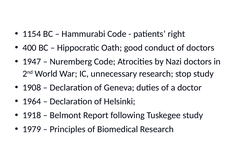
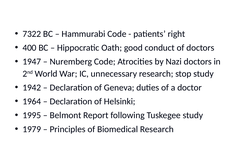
1154: 1154 -> 7322 (32, 34)
1908: 1908 -> 1942 (32, 88)
1918: 1918 -> 1995 (32, 115)
